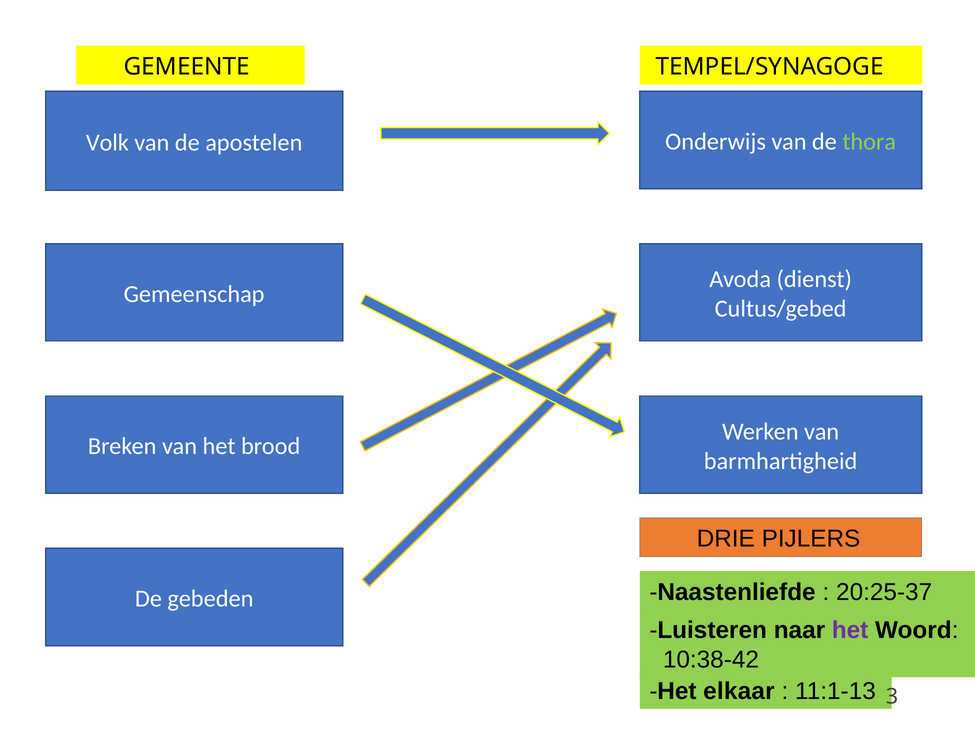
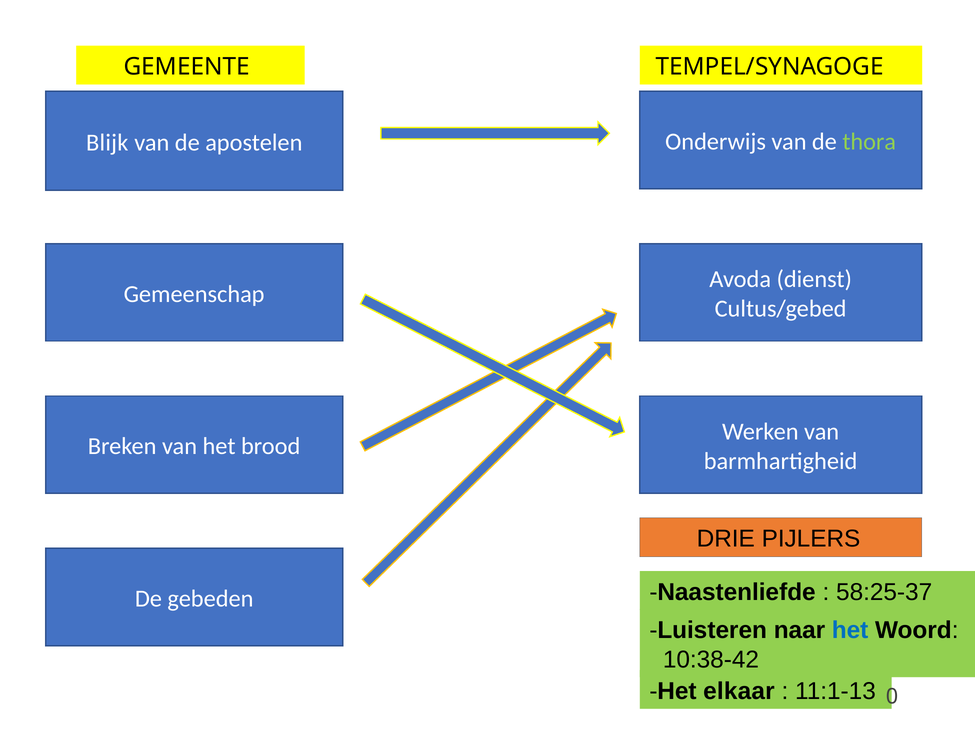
Volk: Volk -> Blijk (107, 143)
20:25-37: 20:25-37 -> 58:25-37 (884, 592)
het colour: purple -> blue (850, 630)
3: 3 -> 0 (892, 697)
